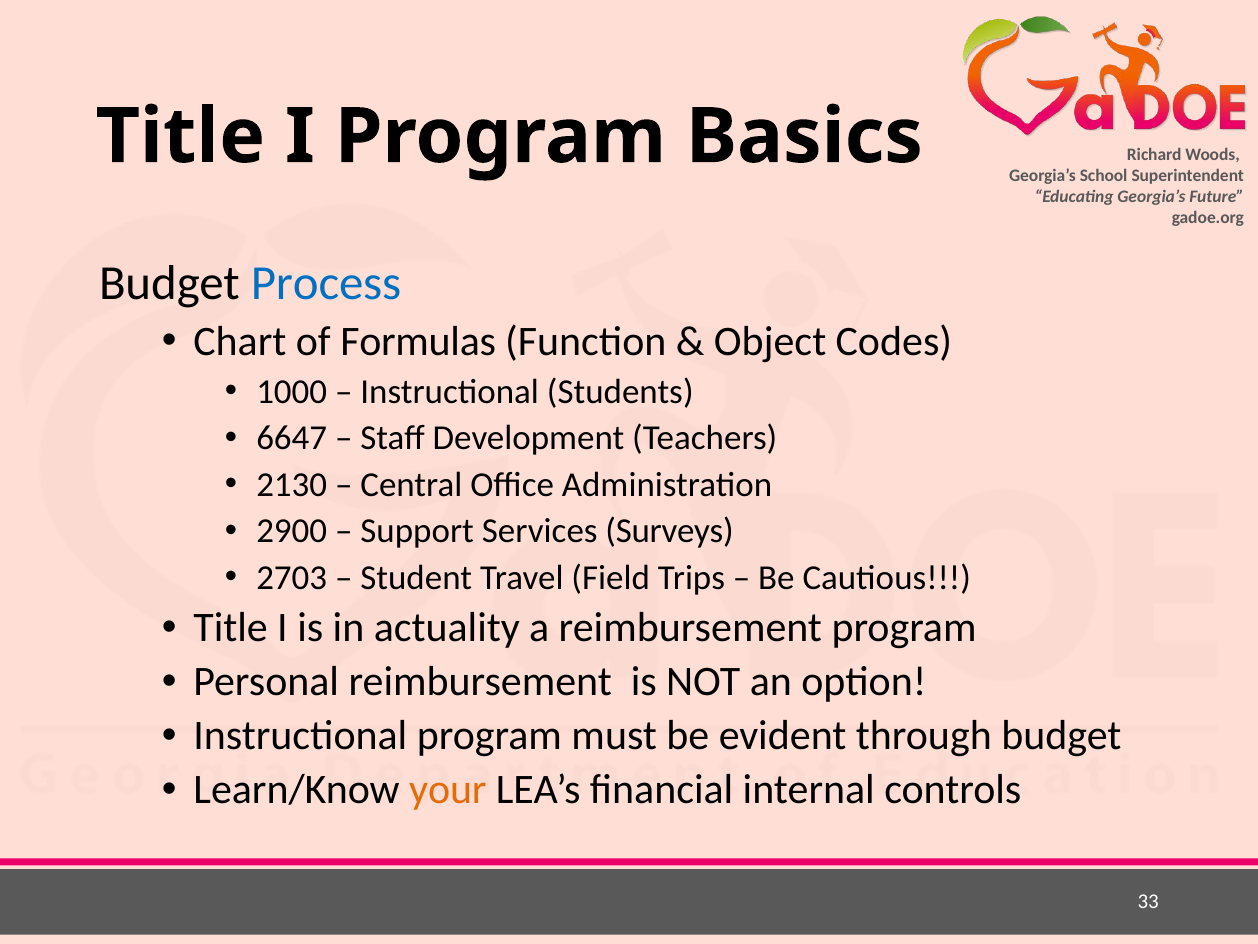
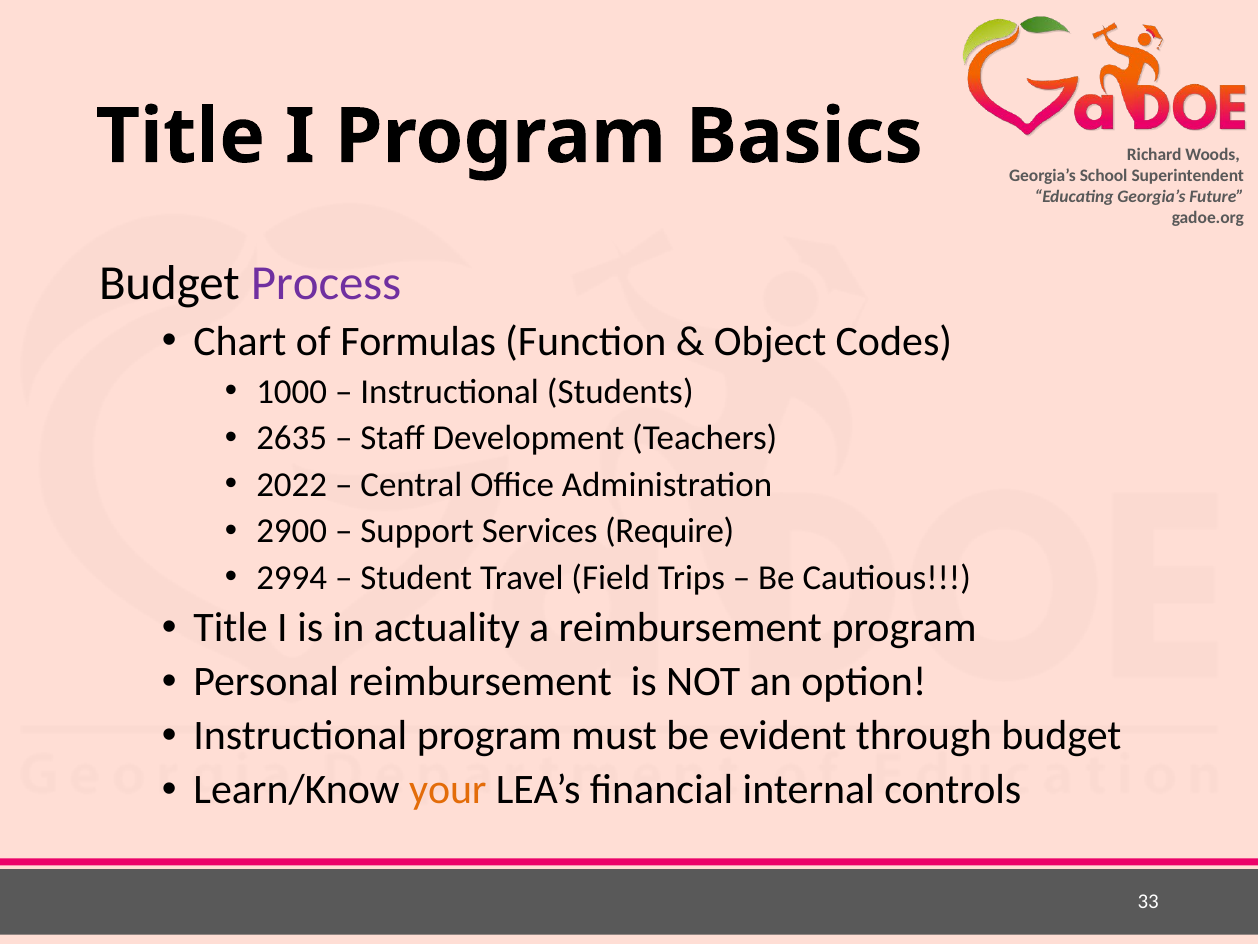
Process colour: blue -> purple (326, 284)
6647: 6647 -> 2635 (292, 438)
2130: 2130 -> 2022 (292, 485)
Surveys: Surveys -> Require (670, 531)
2703: 2703 -> 2994 (292, 577)
